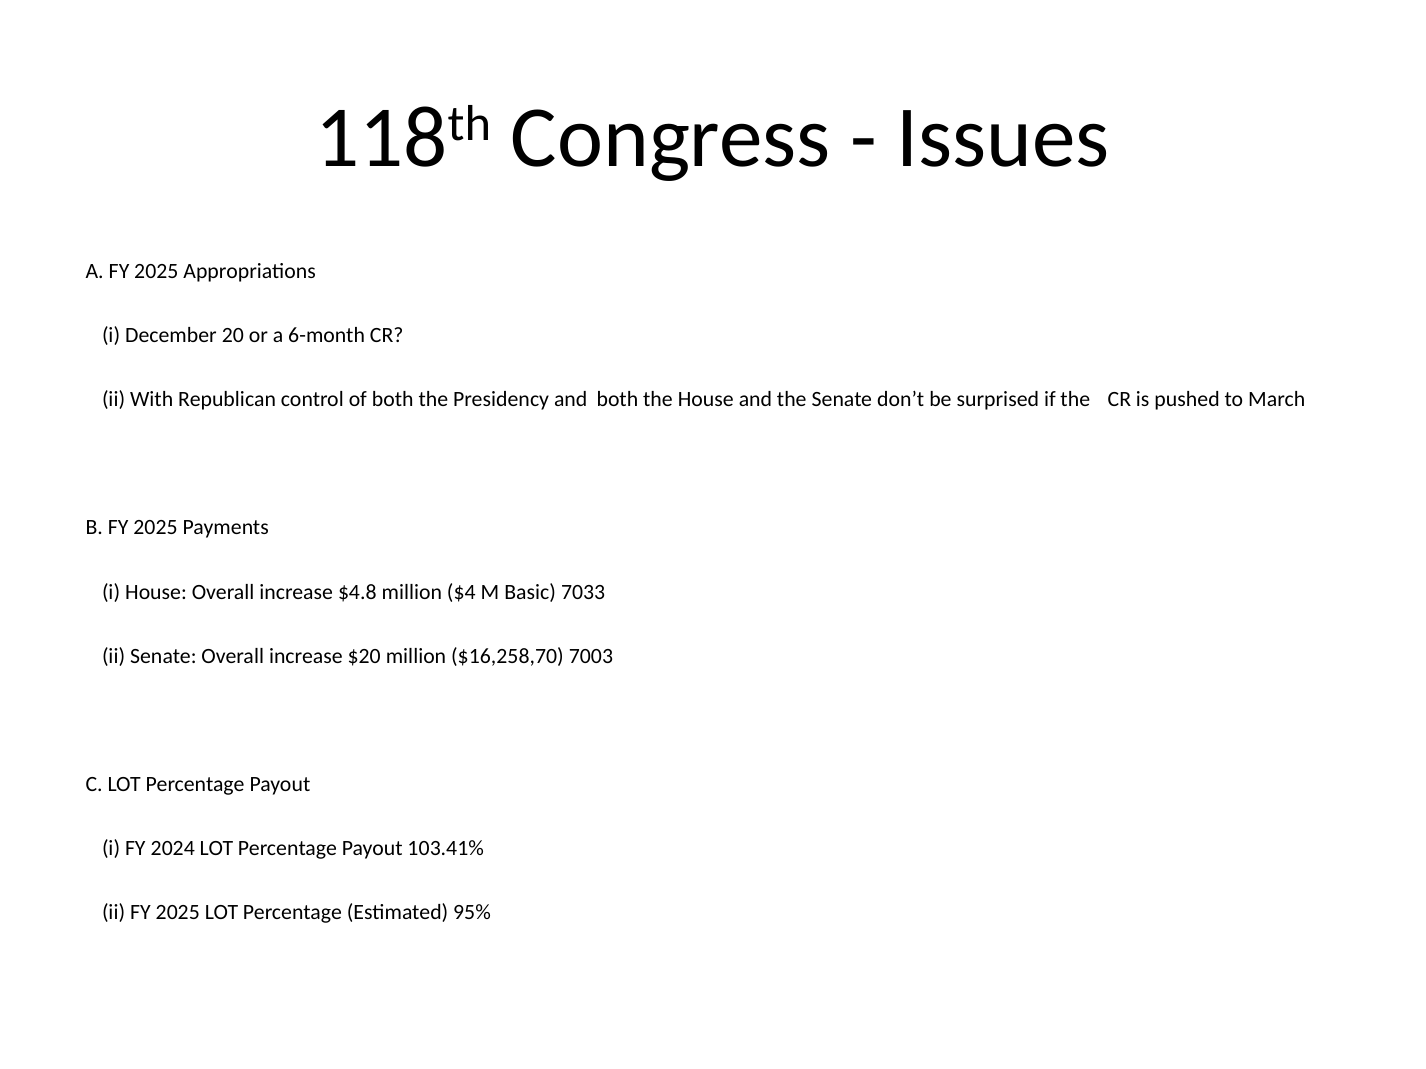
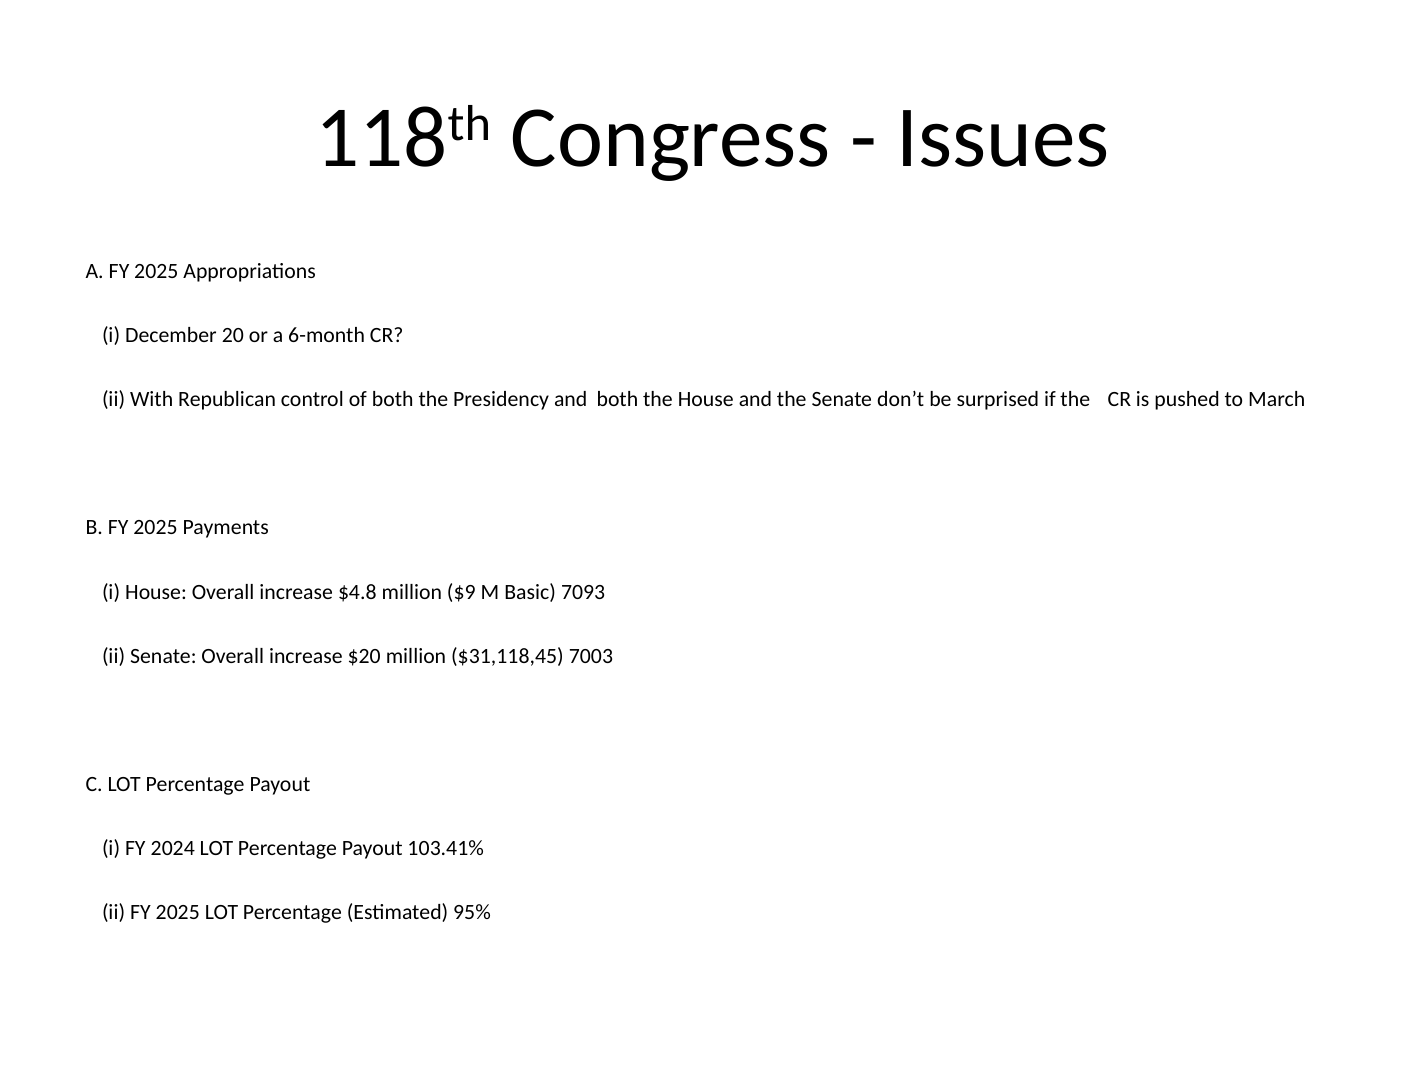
$4: $4 -> $9 (461, 592)
7033: 7033 -> 7093 (583, 592)
$16,258,70: $16,258,70 -> $31,118,45 (507, 656)
